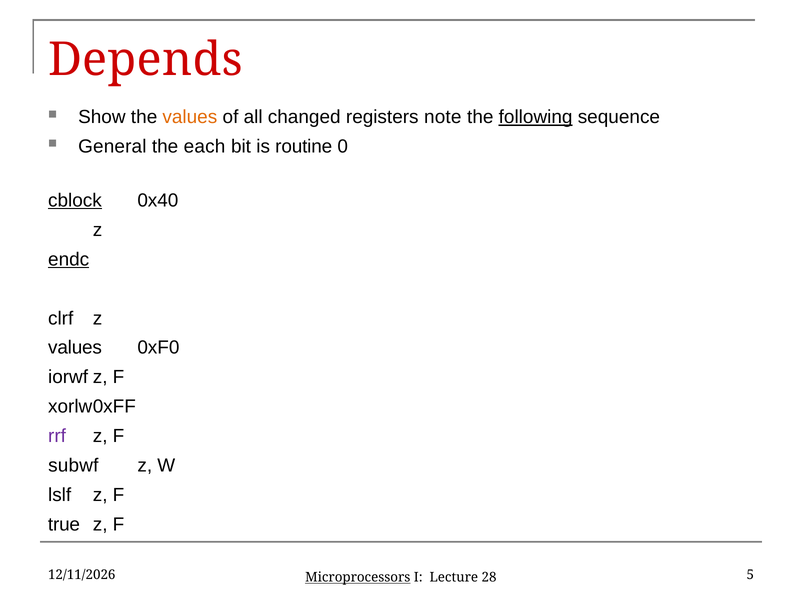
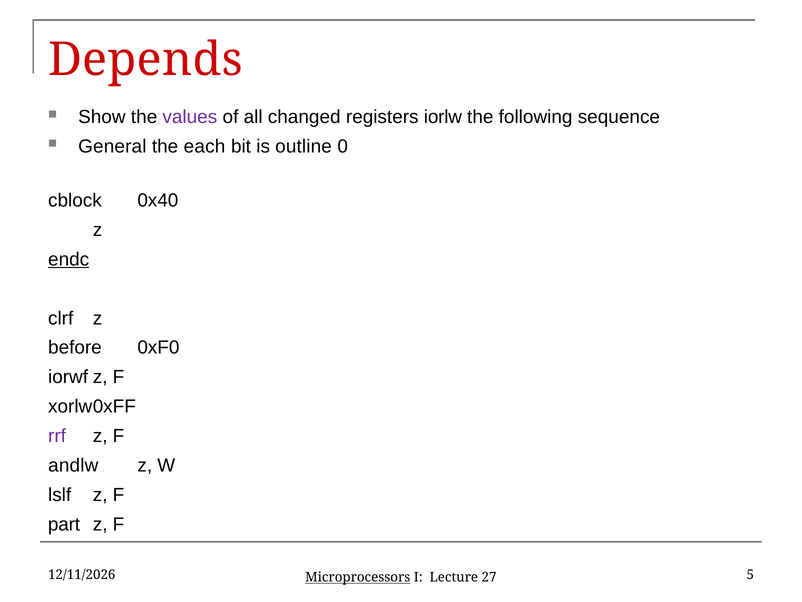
values colour: orange -> purple (190, 117)
note: note -> iorlw (443, 117)
following underline: present -> none (536, 117)
routine: routine -> outline (304, 146)
cblock underline: present -> none (75, 200)
values: values -> before (75, 347)
subwf: subwf -> andlw (73, 465)
true: true -> part (64, 524)
28: 28 -> 27 (489, 577)
